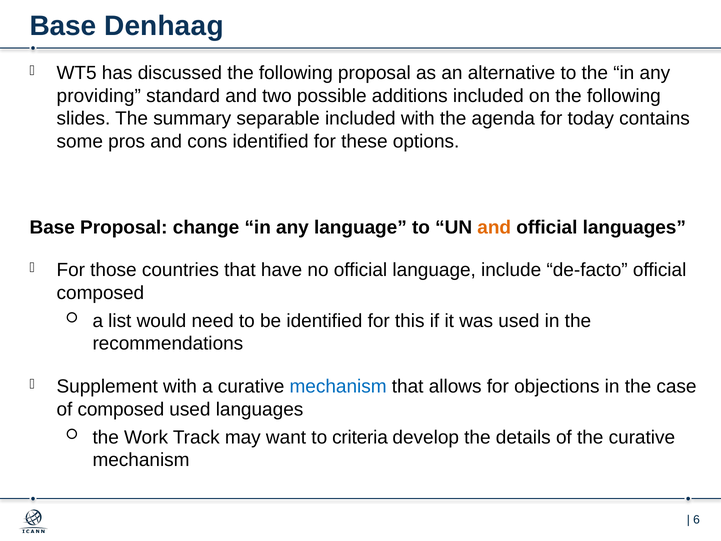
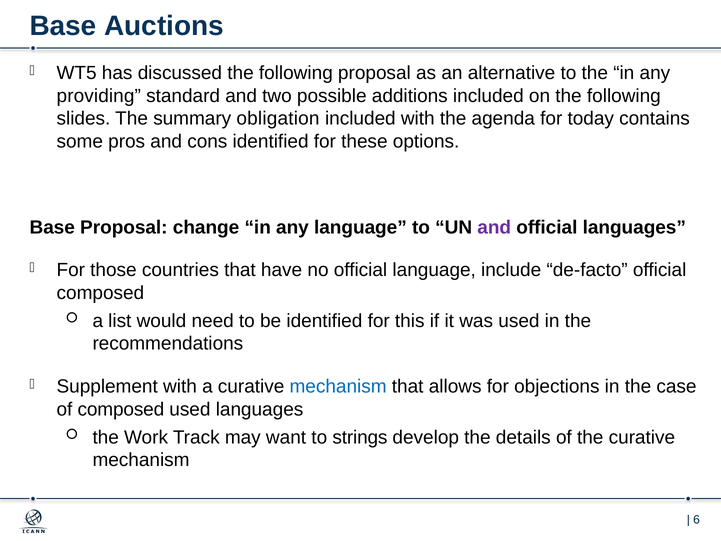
Denhaag: Denhaag -> Auctions (164, 26)
separable: separable -> obligation (278, 119)
and colour: orange -> purple (494, 227)
criteria: criteria -> strings (360, 437)
